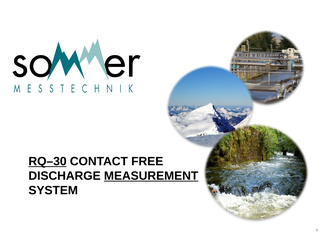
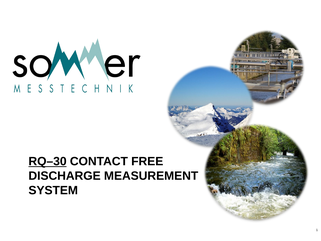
MEASUREMENT underline: present -> none (151, 176)
